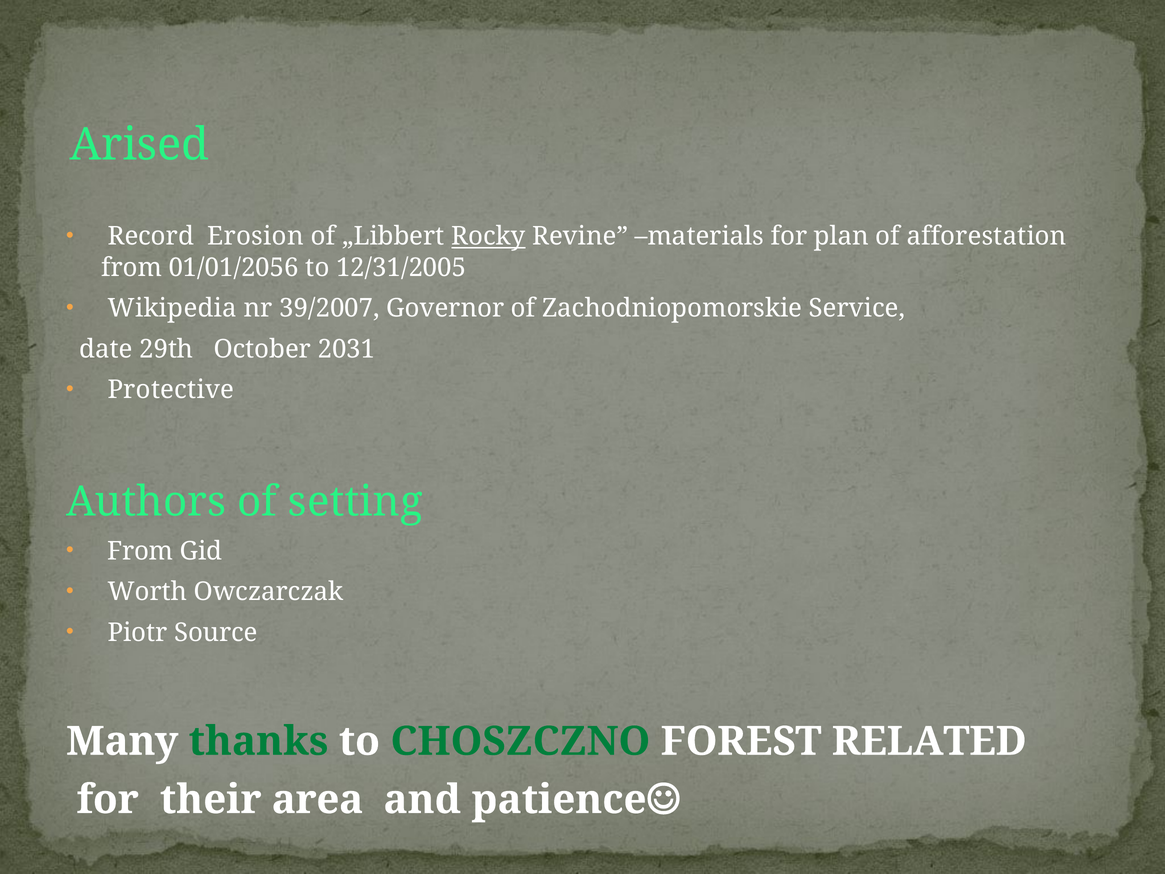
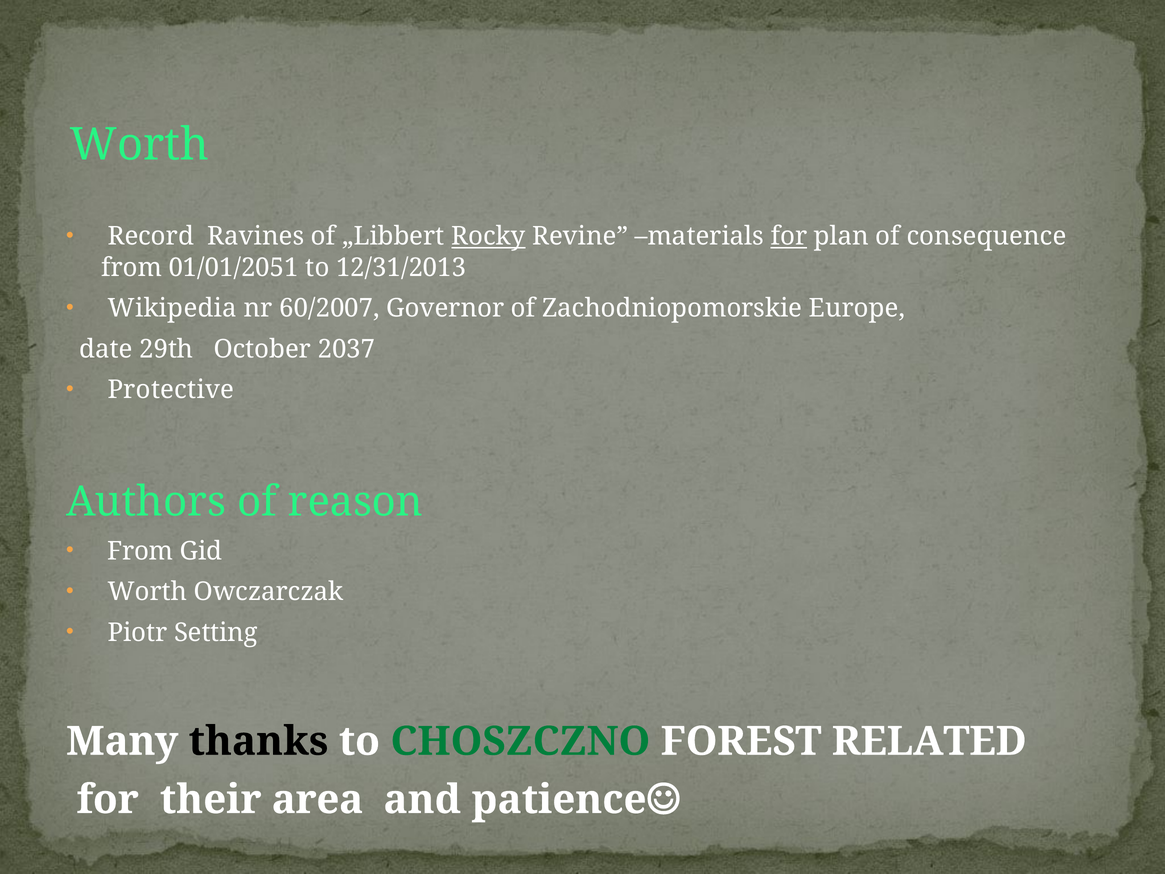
Arised: Arised -> Worth (139, 145)
Erosion: Erosion -> Ravines (256, 236)
for underline: none -> present (789, 236)
afforestation: afforestation -> consequence (987, 236)
01/01/2056: 01/01/2056 -> 01/01/2051 (234, 267)
12/31/2005: 12/31/2005 -> 12/31/2013 (401, 267)
39/2007: 39/2007 -> 60/2007 (330, 308)
Service: Service -> Europe (857, 308)
2031: 2031 -> 2037 (346, 349)
setting: setting -> reason (356, 502)
Source: Source -> Setting (216, 632)
thanks colour: green -> black (258, 741)
